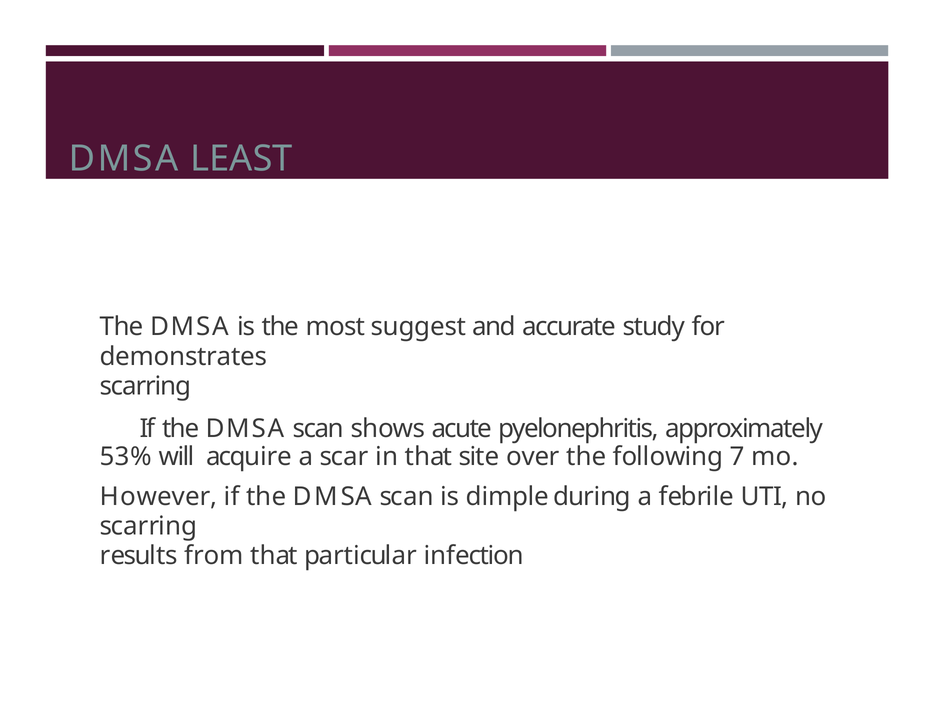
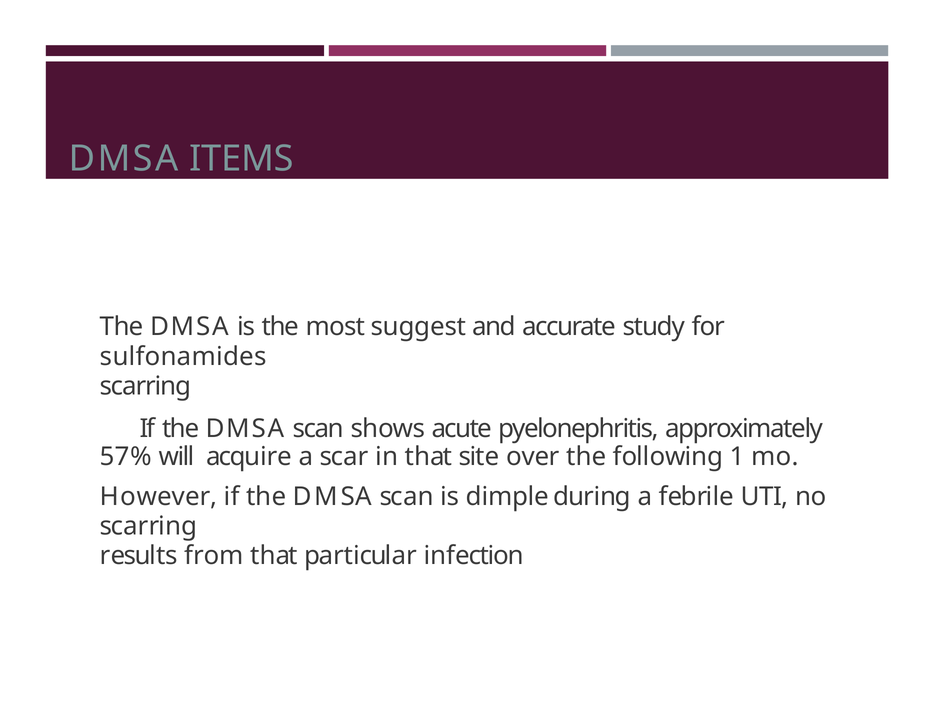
LEAST: LEAST -> ITEMS (242, 159)
demonstrates: demonstrates -> sulfonamides (183, 357)
53%: 53% -> 57% (126, 457)
7: 7 -> 1 (737, 457)
